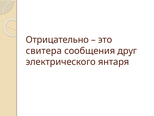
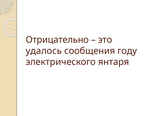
свитера: свитера -> удалось (44, 51)
друг: друг -> году (127, 51)
